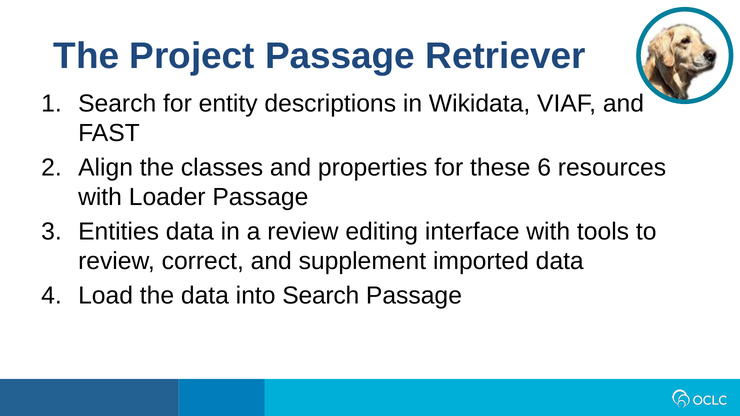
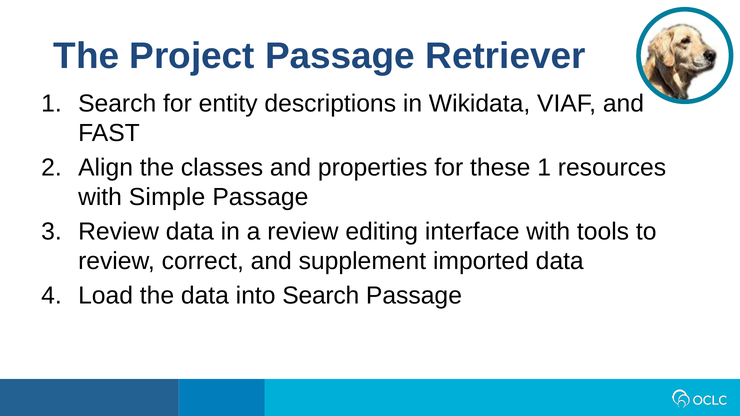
these 6: 6 -> 1 (544, 168)
Loader: Loader -> Simple (167, 197)
3 Entities: Entities -> Review (119, 232)
